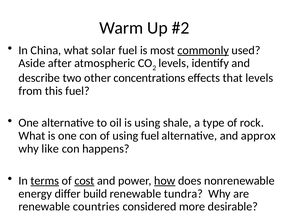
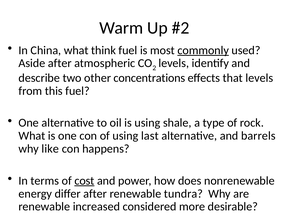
solar: solar -> think (104, 50)
using fuel: fuel -> last (150, 136)
approx: approx -> barrels (258, 136)
terms underline: present -> none (45, 181)
how underline: present -> none (165, 181)
differ build: build -> after (95, 194)
countries: countries -> increased (96, 207)
